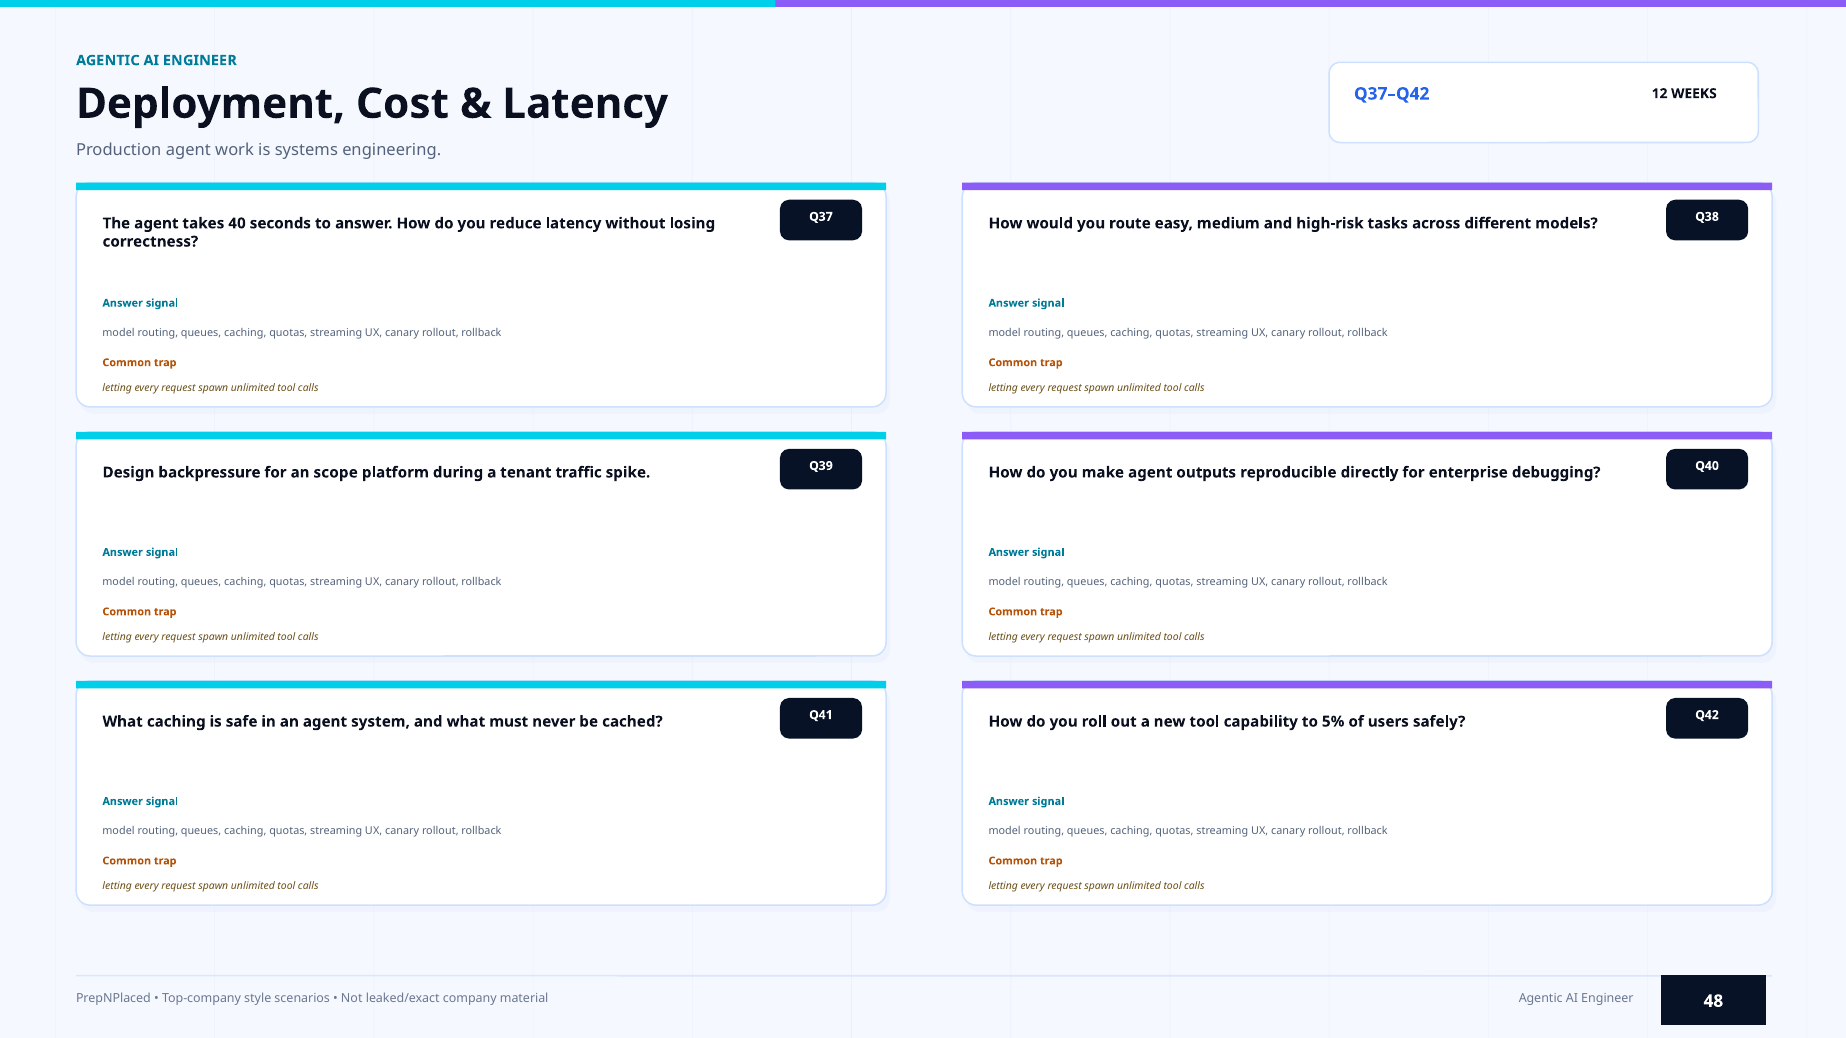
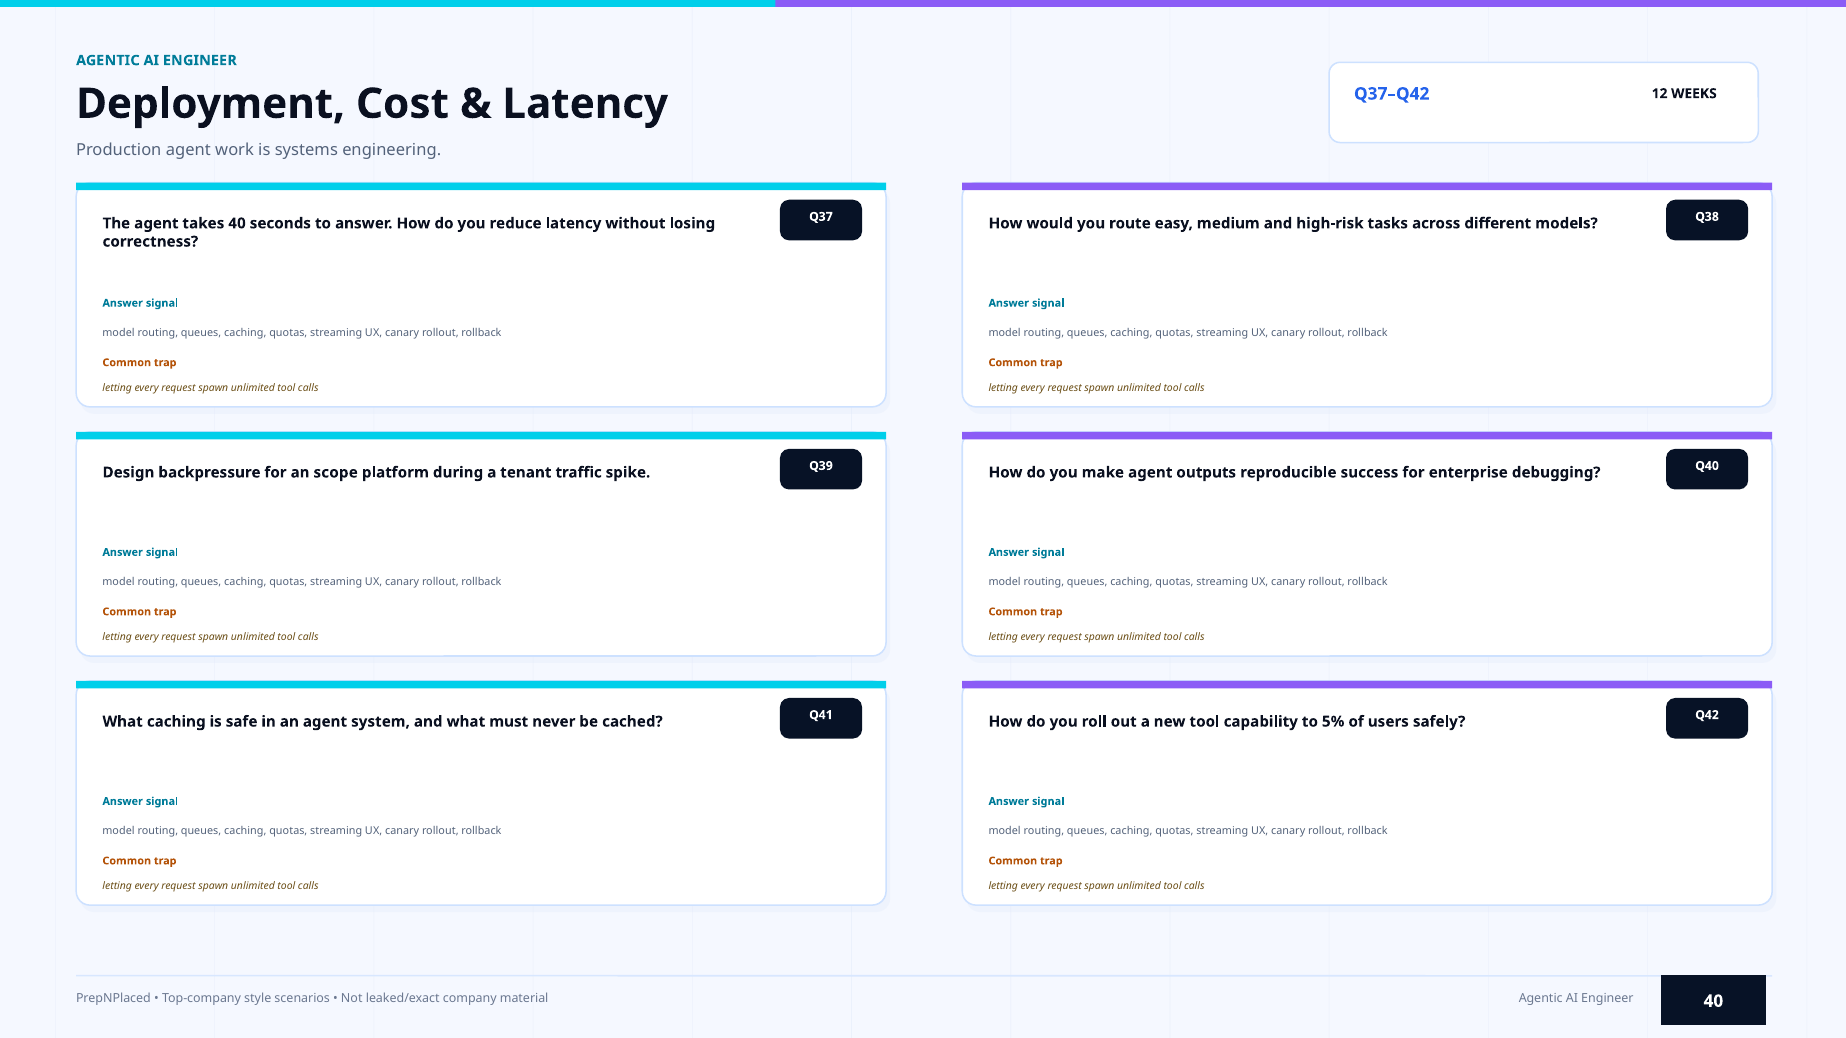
directly: directly -> success (1369, 473)
Engineer 48: 48 -> 40 (1713, 1001)
